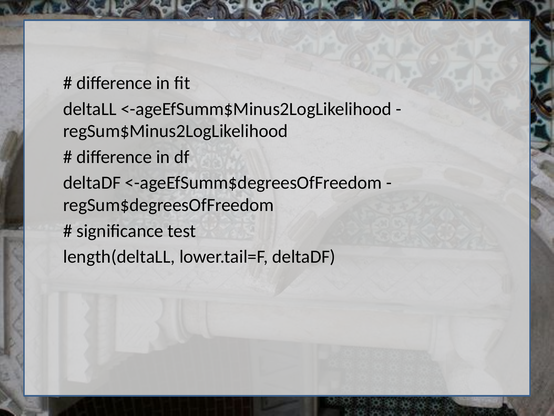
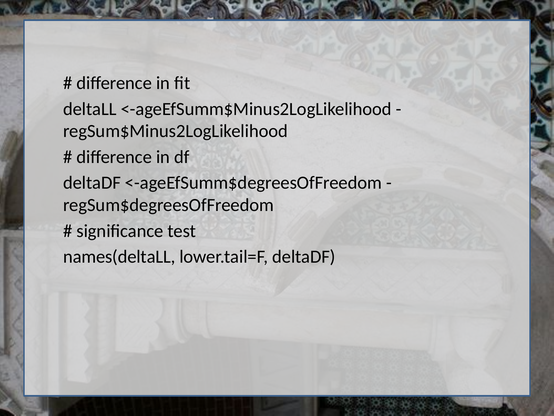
length(deltaLL: length(deltaLL -> names(deltaLL (119, 257)
